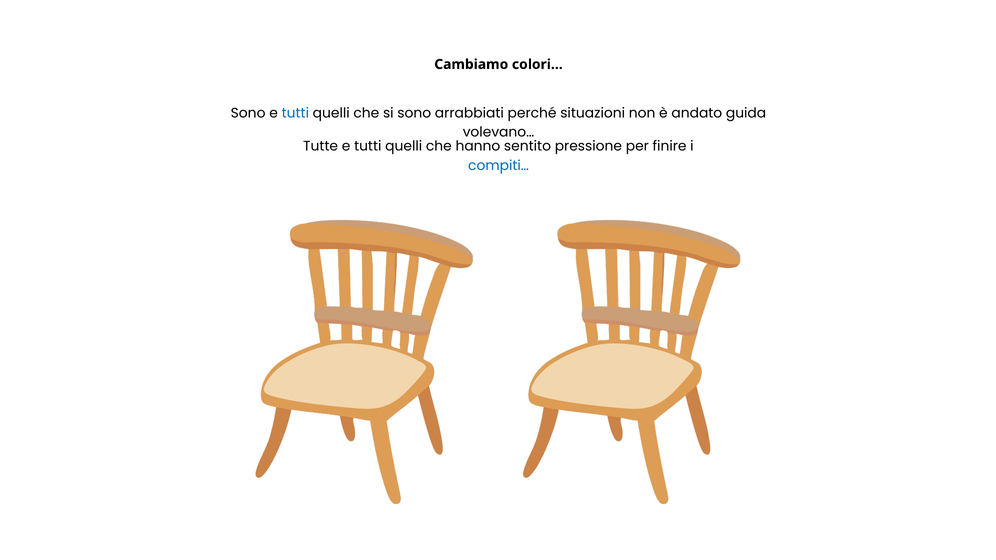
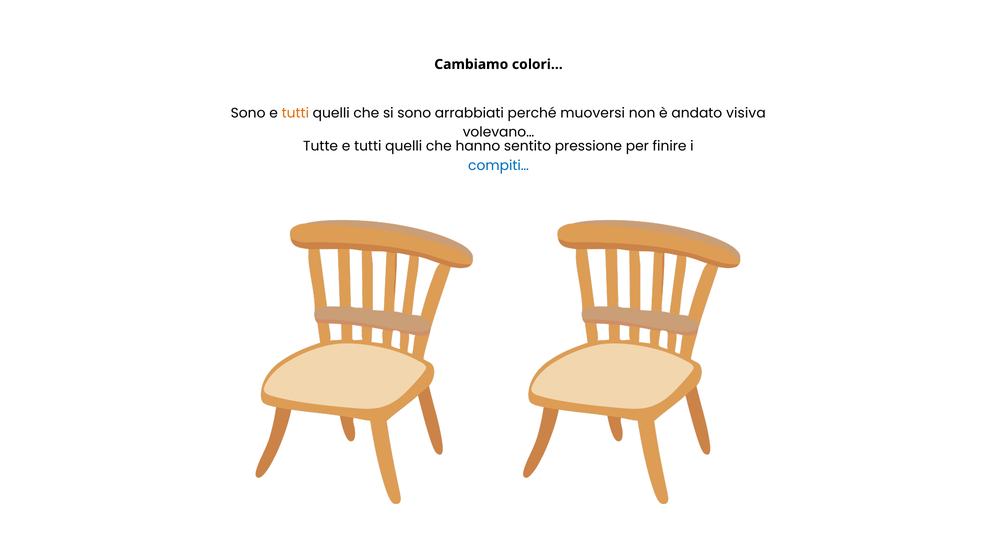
tutti colour: blue -> orange (295, 113)
situazioni: situazioni -> muoversi (593, 113)
guida: guida -> visiva (746, 113)
